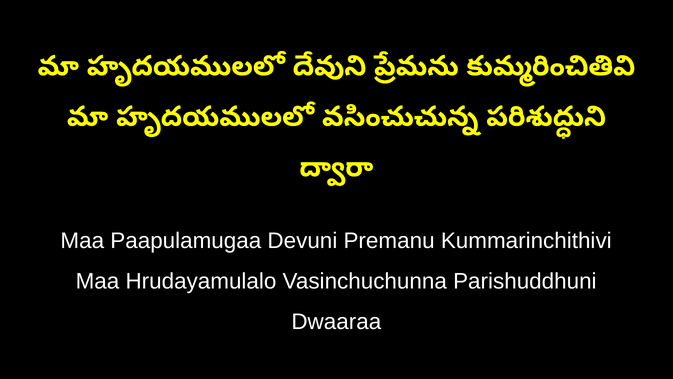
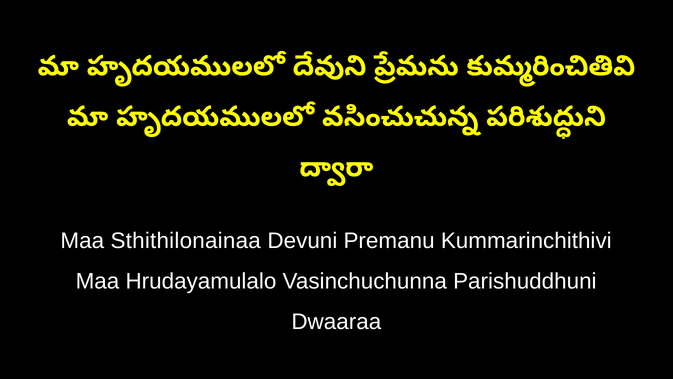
Paapulamugaa: Paapulamugaa -> Sthithilonainaa (186, 240)
